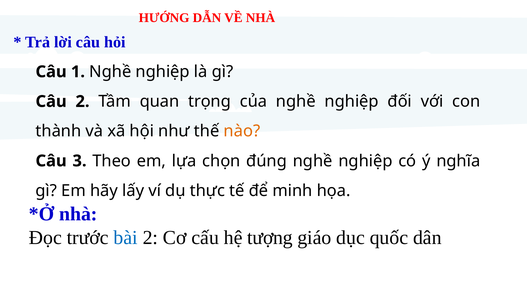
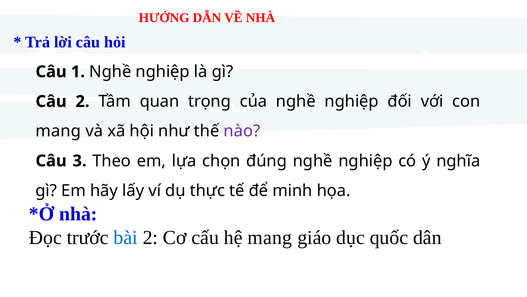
thành: thành -> mang (58, 131)
nào colour: orange -> purple (242, 131)
hệ tượng: tượng -> mang (270, 237)
